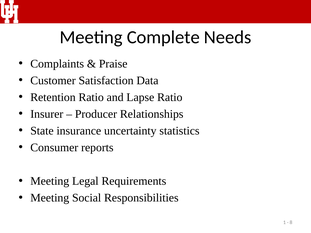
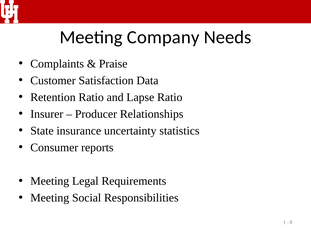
Complete: Complete -> Company (163, 37)
